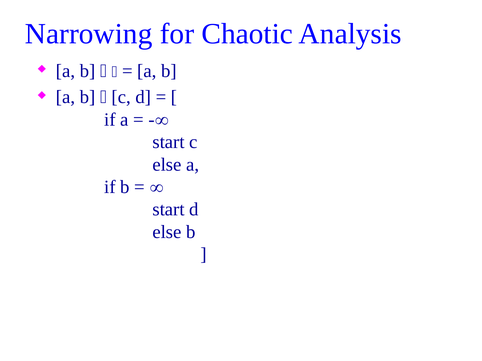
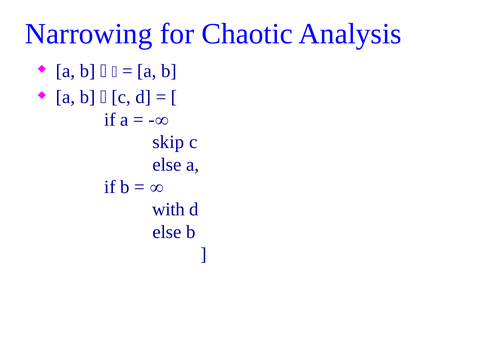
start: start -> skip (168, 142)
start: start -> with (169, 210)
